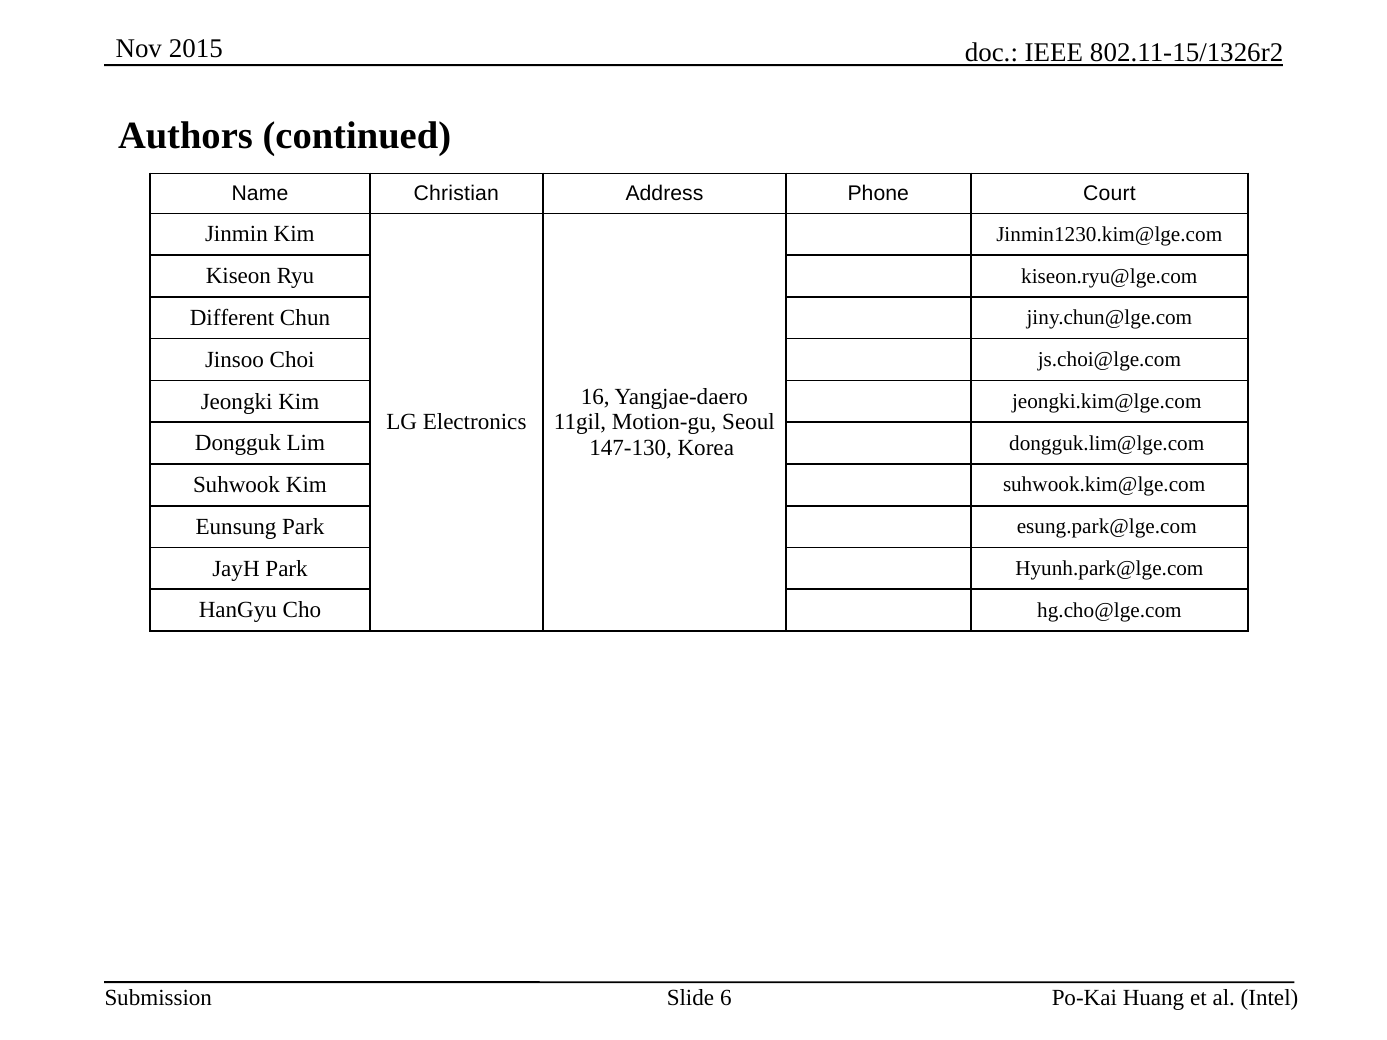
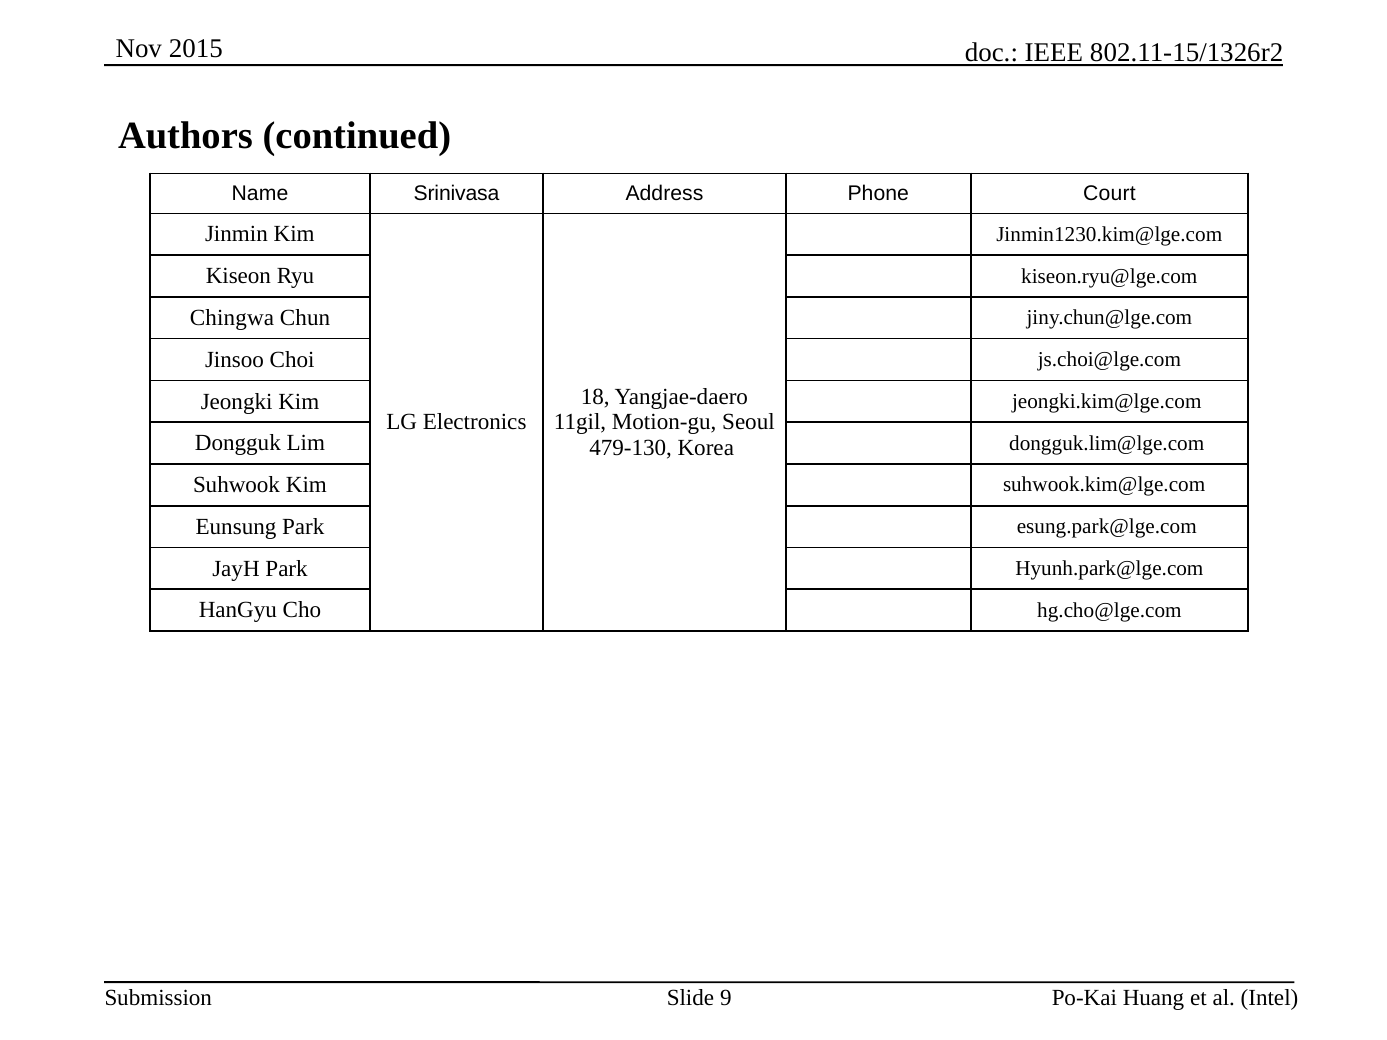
Christian: Christian -> Srinivasa (457, 194)
Different: Different -> Chingwa (232, 318)
16: 16 -> 18 (595, 397)
147-130: 147-130 -> 479-130 (631, 448)
6: 6 -> 9 (726, 998)
